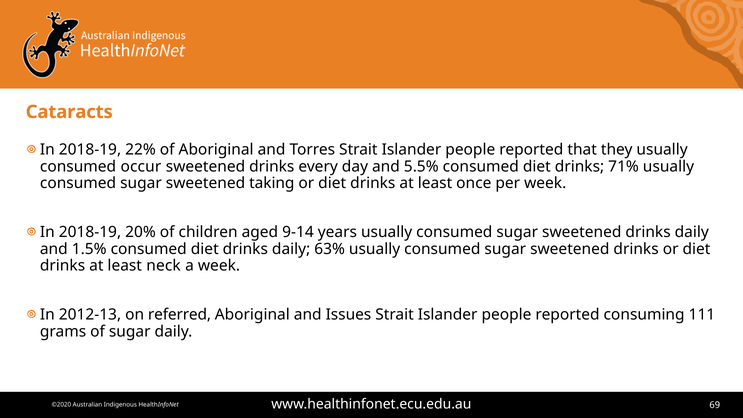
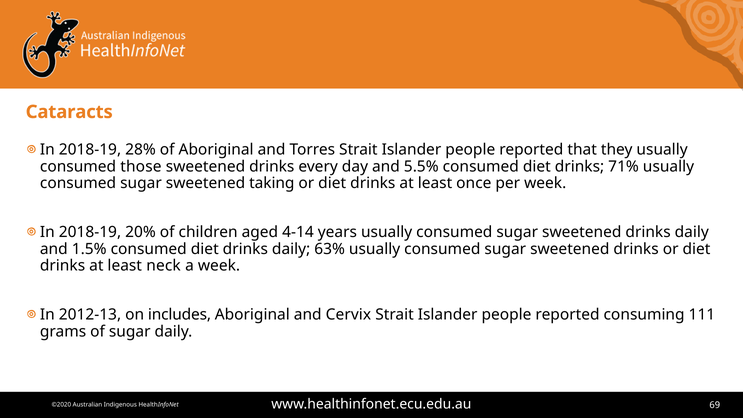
22%: 22% -> 28% (141, 150)
occur: occur -> those (141, 167)
9-14: 9-14 -> 4-14 (298, 232)
referred: referred -> includes (180, 315)
Issues: Issues -> Cervix (348, 315)
